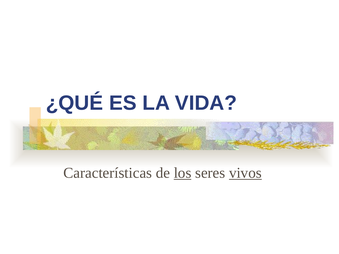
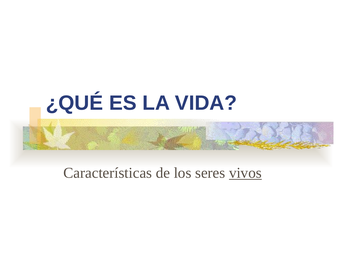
los underline: present -> none (183, 173)
